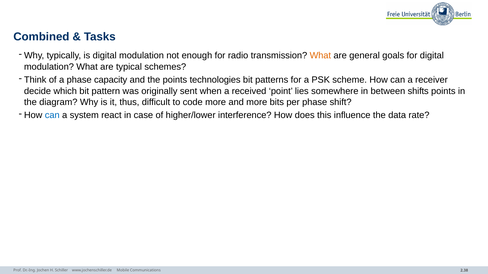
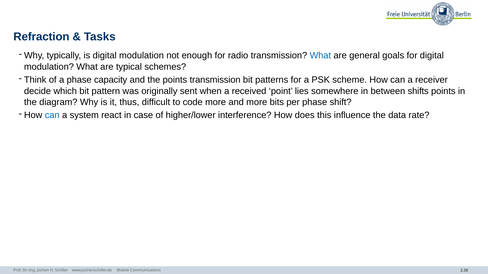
Combined: Combined -> Refraction (41, 37)
What colour: orange -> blue (320, 56)
points technologies: technologies -> transmission (215, 80)
